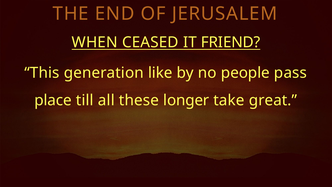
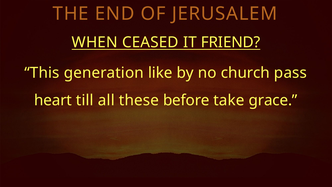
people: people -> church (245, 73)
place: place -> heart (53, 100)
longer: longer -> before (186, 100)
great: great -> grace (273, 100)
